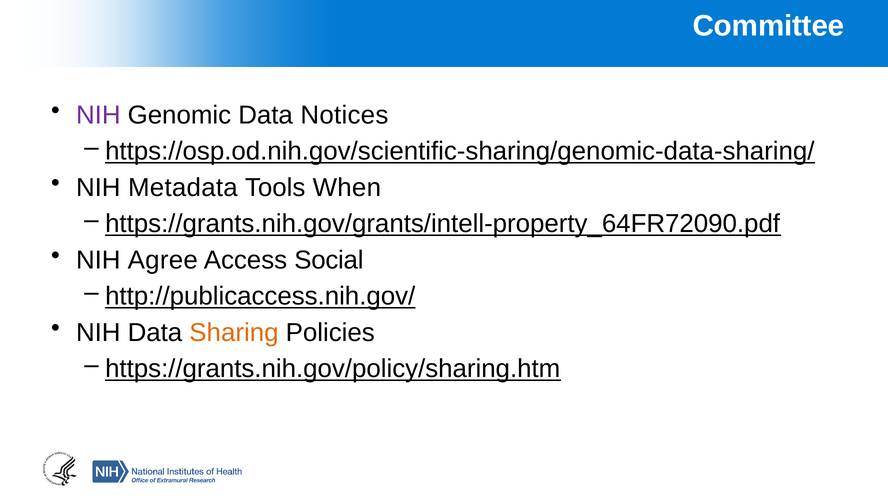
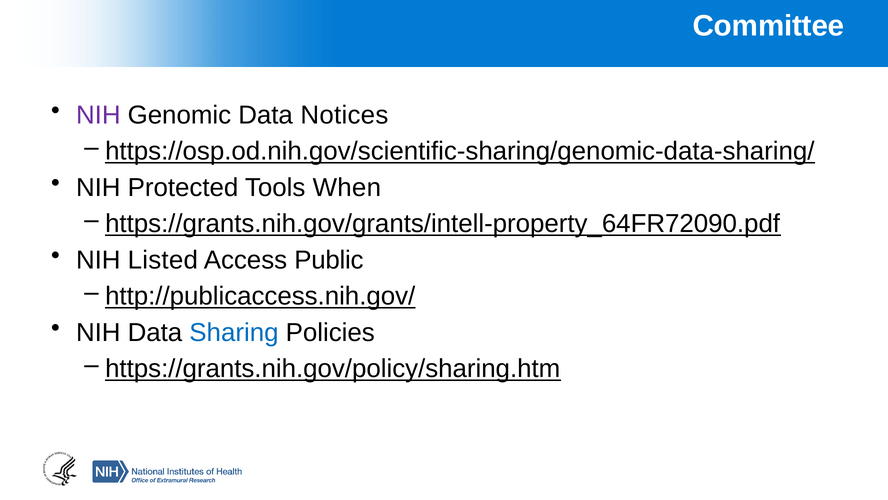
Metadata: Metadata -> Protected (183, 187)
Agree: Agree -> Listed (163, 260)
Social: Social -> Public (329, 260)
Sharing colour: orange -> blue (234, 332)
